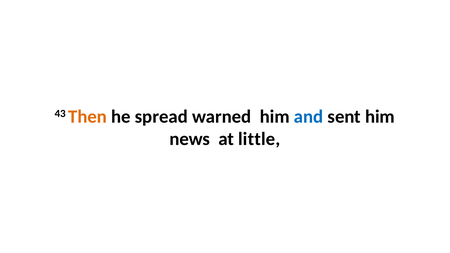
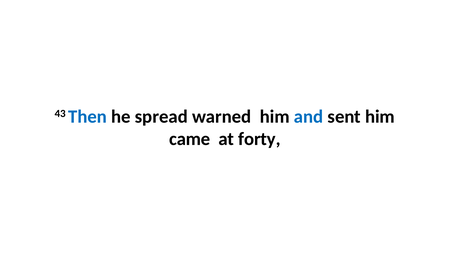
Then colour: orange -> blue (87, 117)
news: news -> came (190, 139)
little: little -> forty (259, 139)
